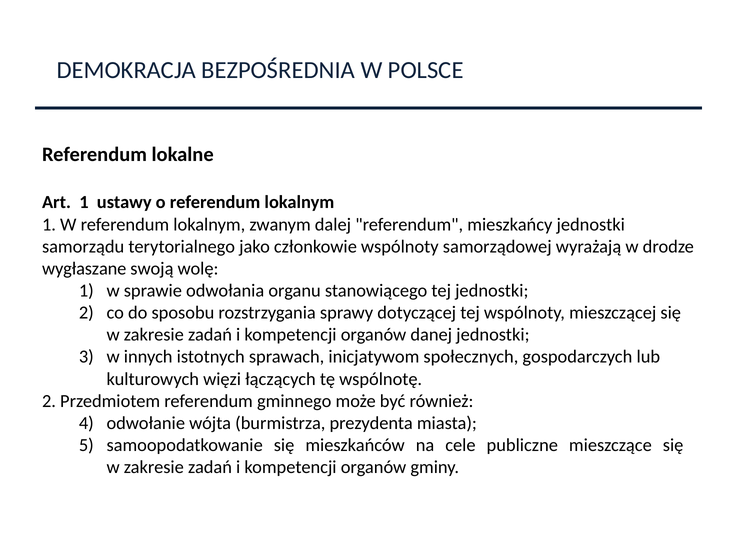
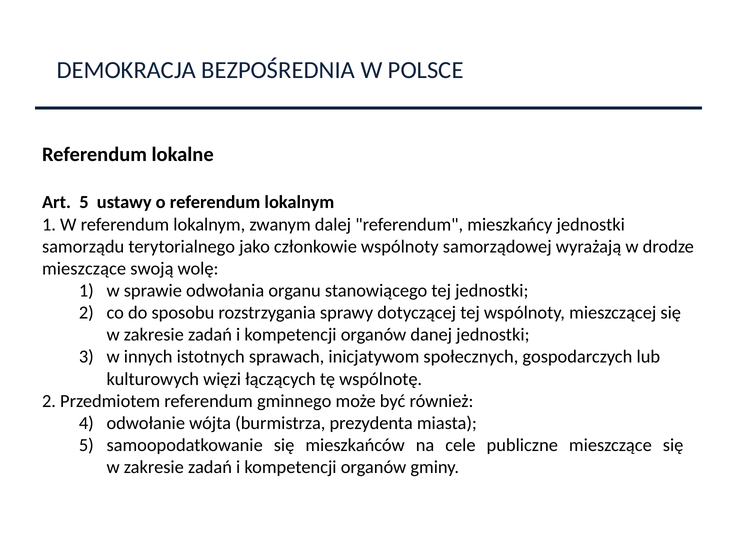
Art 1: 1 -> 5 (84, 203)
wygłaszane: wygłaszane -> mieszczące (84, 269)
